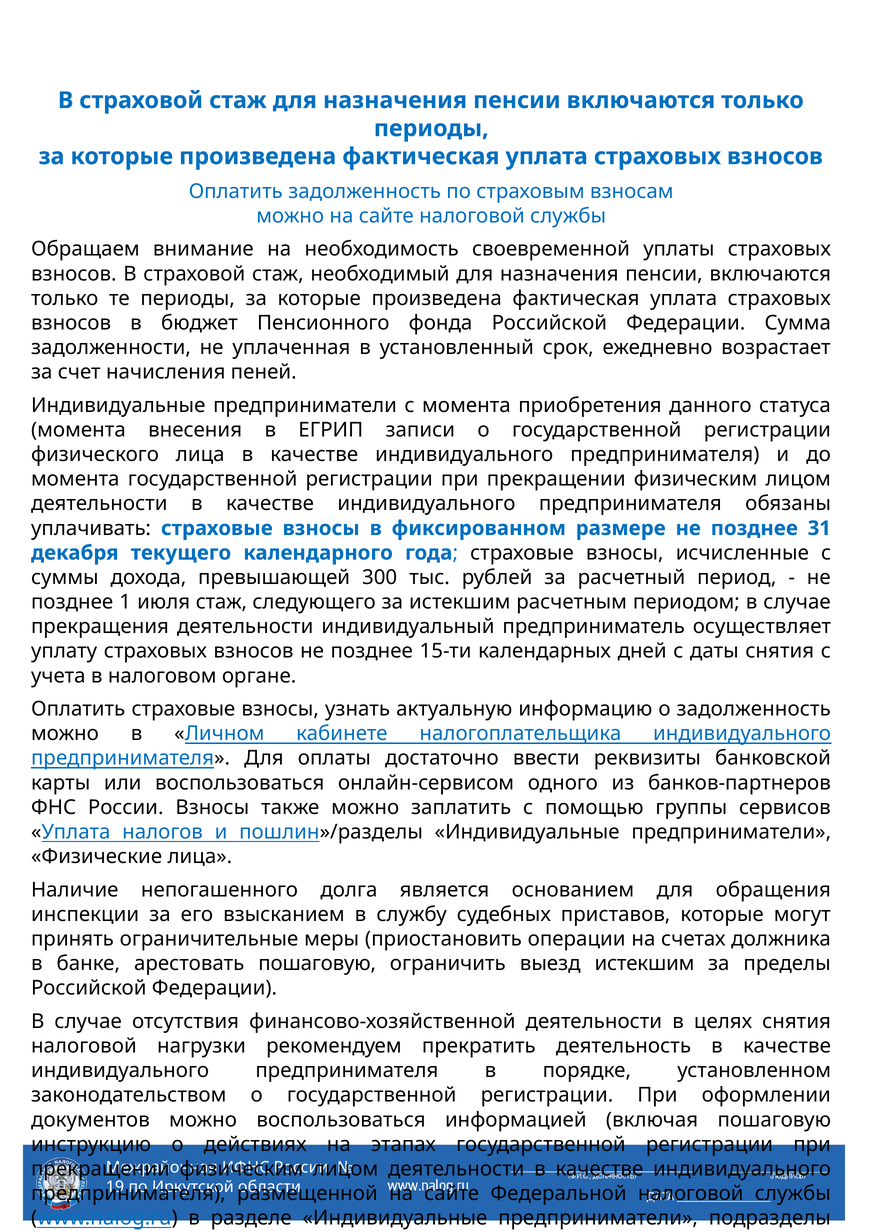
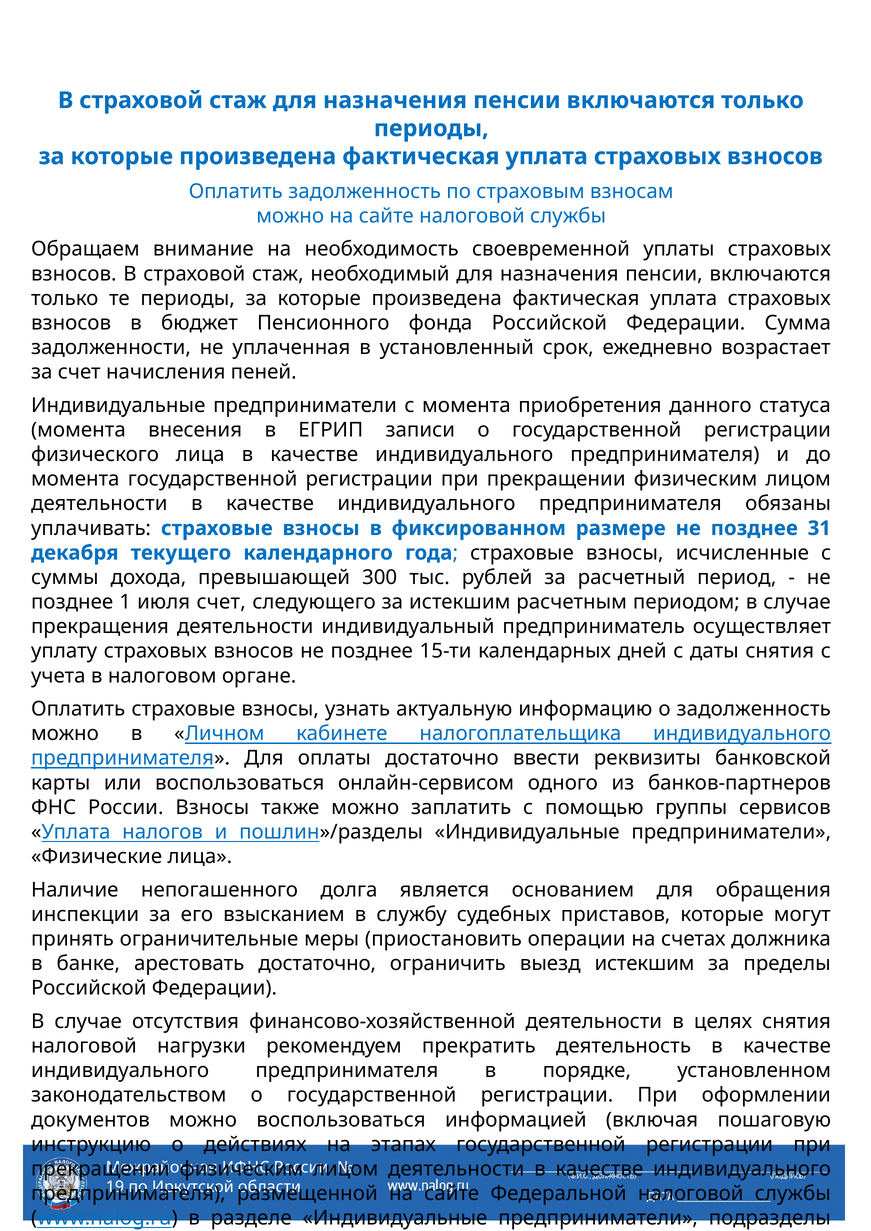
июля стаж: стаж -> счет (221, 602)
арестовать пошаговую: пошаговую -> достаточно (317, 964)
